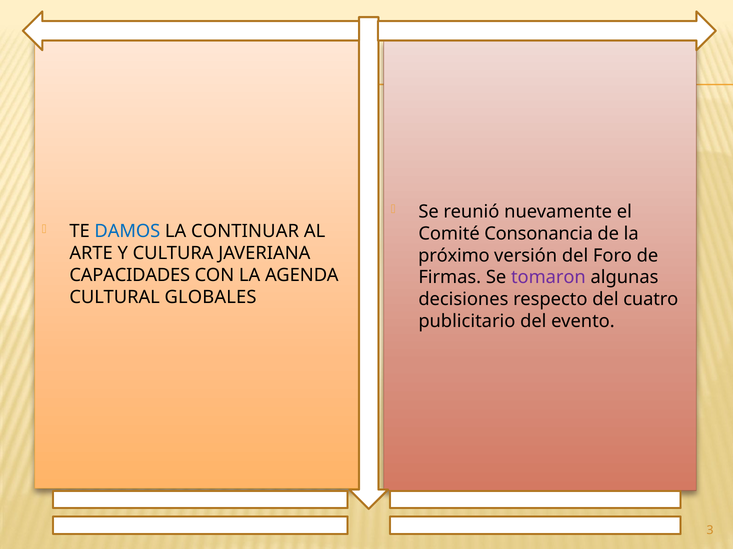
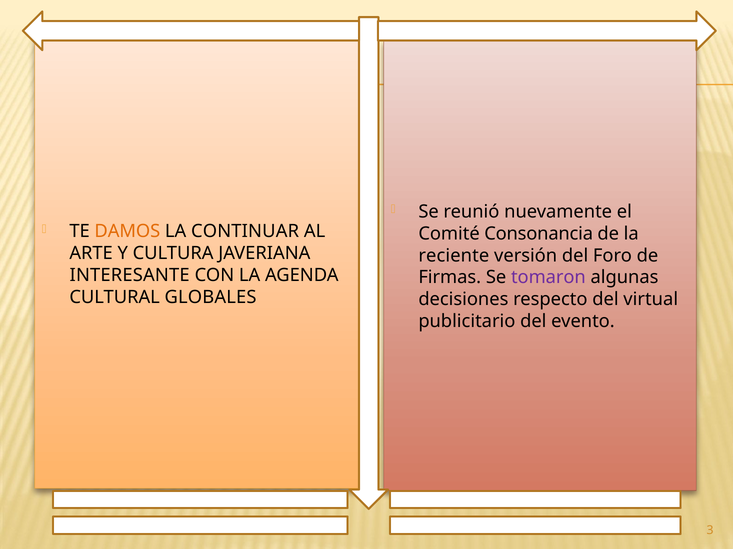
DAMOS colour: blue -> orange (127, 232)
próximo: próximo -> reciente (454, 256)
CAPACIDADES: CAPACIDADES -> INTERESANTE (130, 276)
cuatro: cuatro -> virtual (651, 300)
